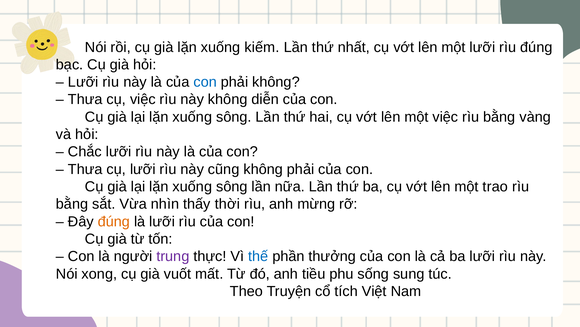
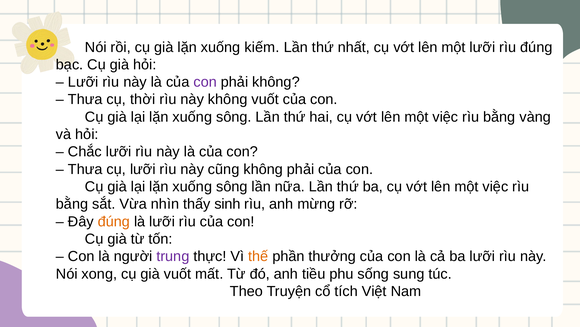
con colour: blue -> purple (205, 82)
cụ việc: việc -> thời (143, 99)
không diễn: diễn -> vuốt (265, 99)
trao: trao -> việc (495, 186)
thấy thời: thời -> sinh (227, 204)
thế colour: blue -> orange (258, 256)
